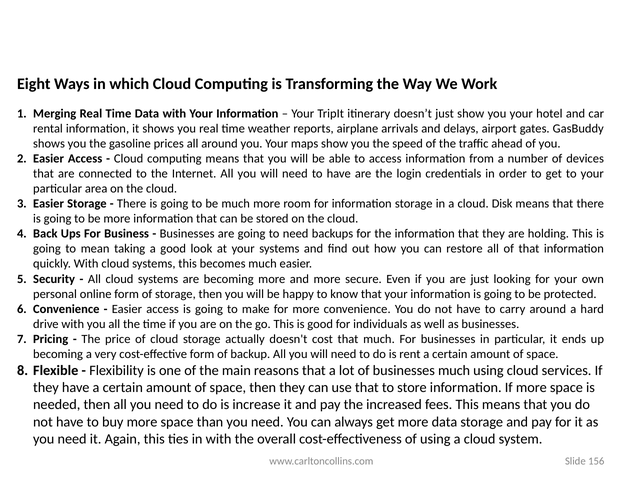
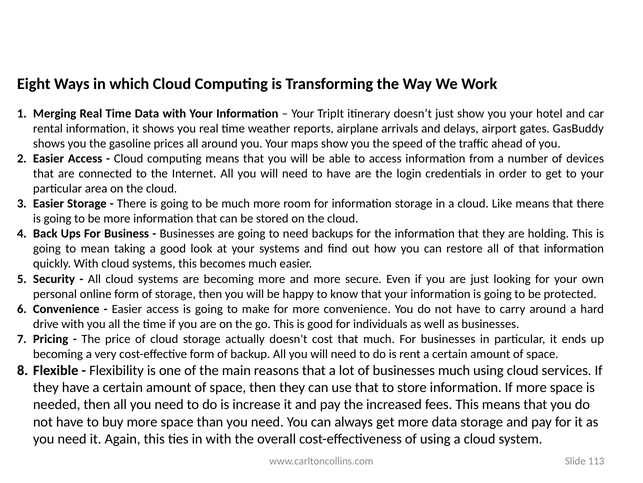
Disk: Disk -> Like (502, 203)
156: 156 -> 113 (596, 460)
